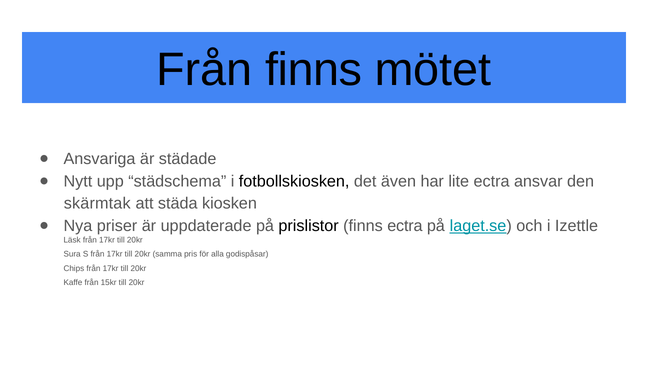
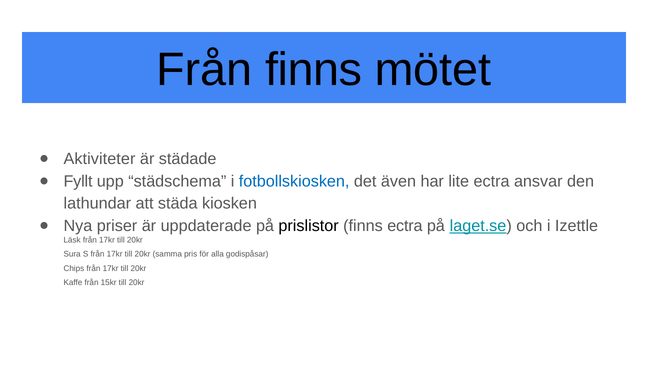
Ansvariga: Ansvariga -> Aktiviteter (99, 159)
Nytt: Nytt -> Fyllt (78, 181)
fotbollskiosken colour: black -> blue (294, 181)
skärmtak: skärmtak -> lathundar (97, 203)
